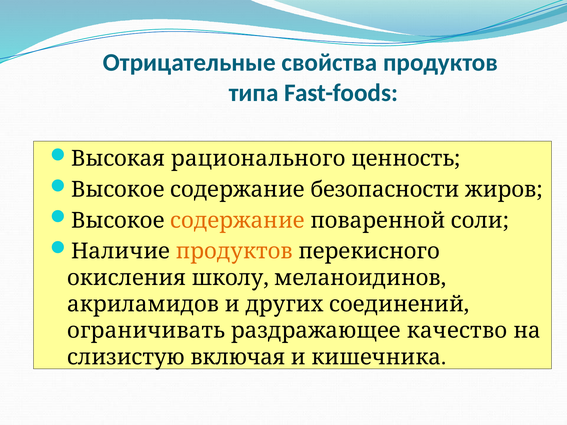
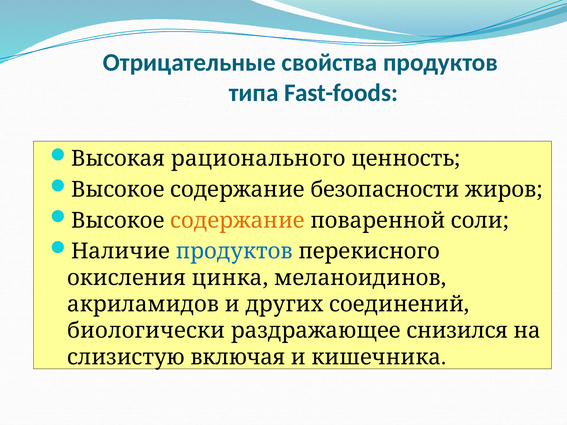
продуктов colour: orange -> blue (234, 251)
школу: школу -> цинка (230, 278)
ограничивать: ограничивать -> биологически (146, 331)
качество: качество -> снизился (457, 331)
